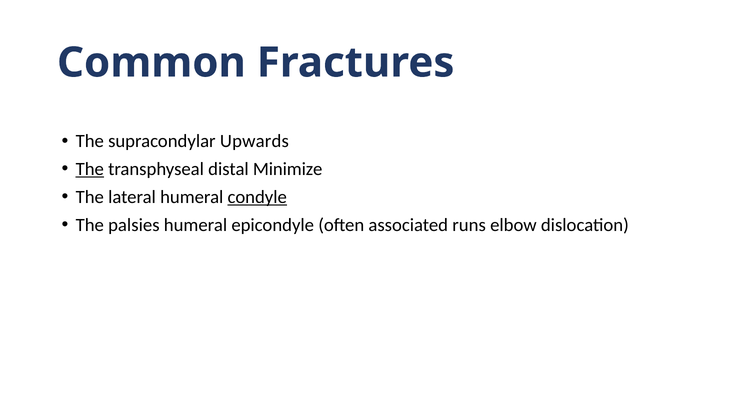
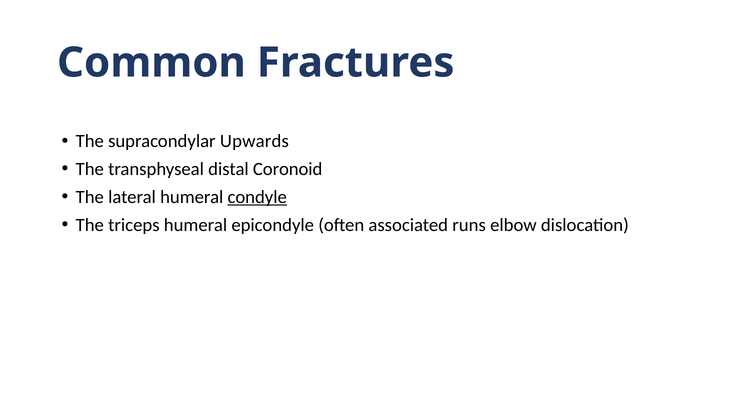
The underline: present -> none (90, 169)
Minimize: Minimize -> Coronoid (288, 169)
palsies: palsies -> triceps (134, 225)
